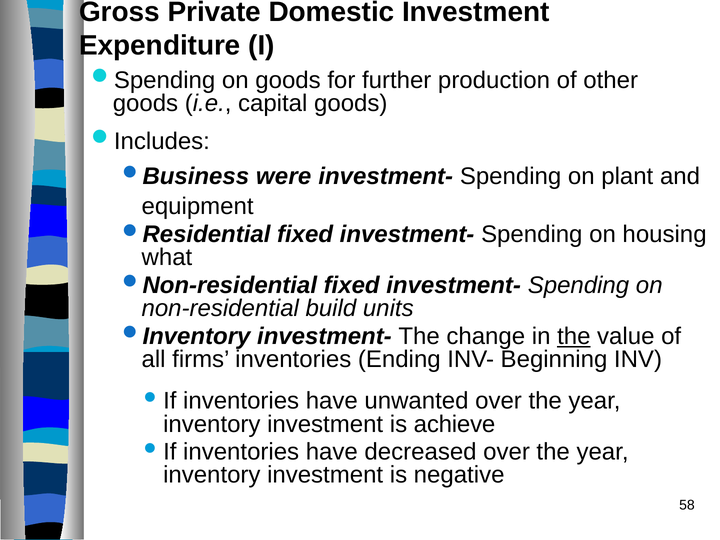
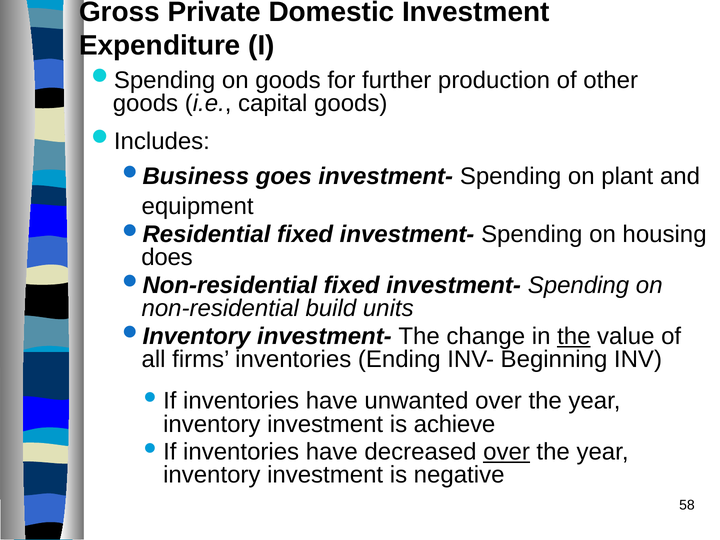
were: were -> goes (284, 176)
what: what -> does (167, 258)
over underline: none -> present (507, 452)
